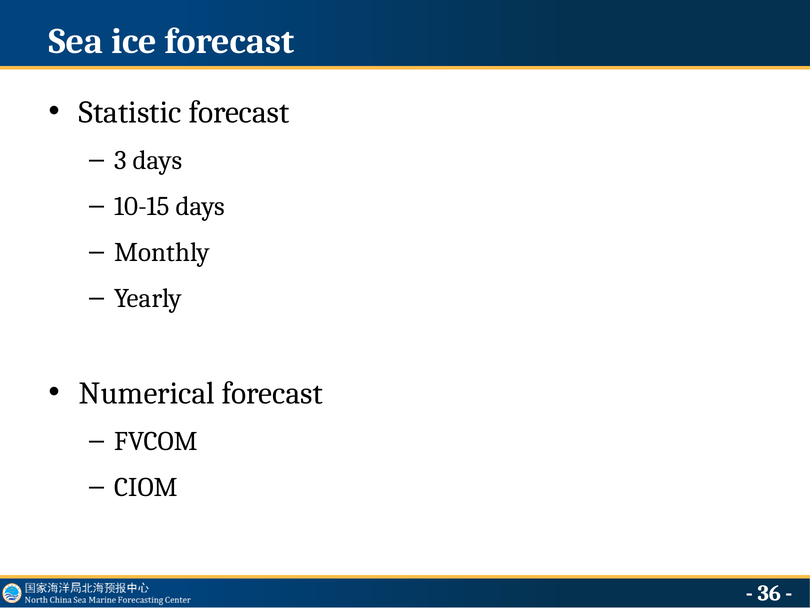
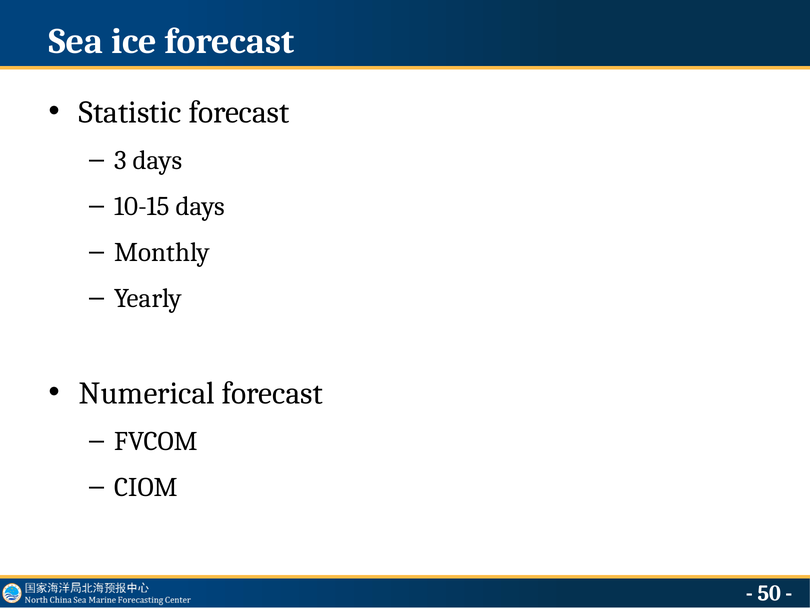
36: 36 -> 50 (769, 593)
